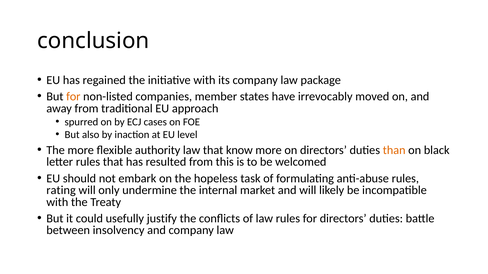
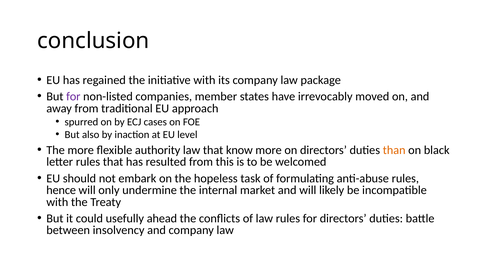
for colour: orange -> purple (73, 97)
rating: rating -> hence (61, 191)
justify: justify -> ahead (162, 219)
